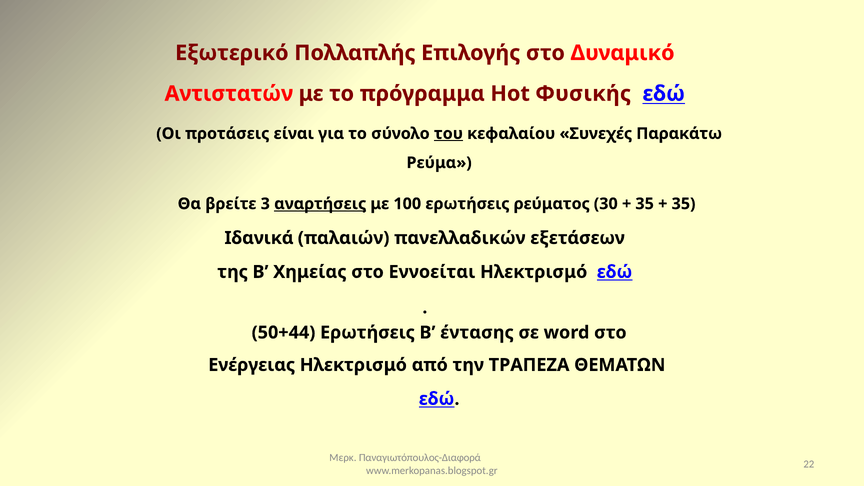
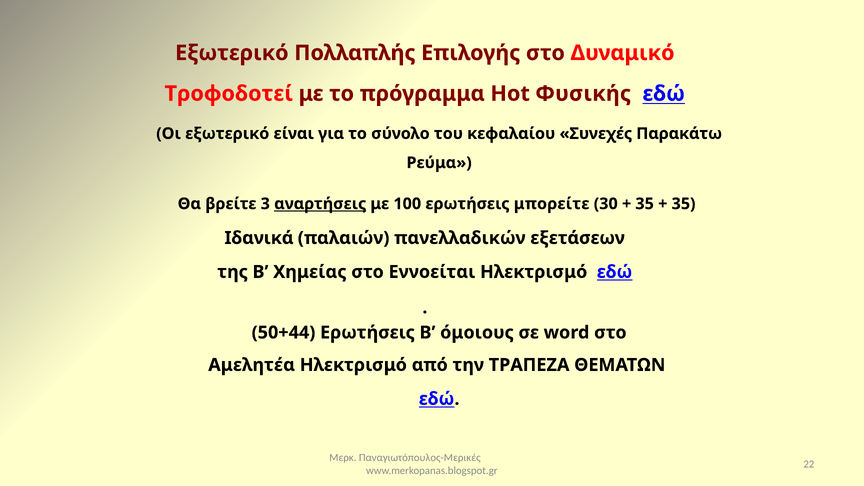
Αντιστατών: Αντιστατών -> Τροφοδοτεί (229, 94)
Οι προτάσεις: προτάσεις -> εξωτερικό (227, 134)
του underline: present -> none (448, 134)
ρεύματος: ρεύματος -> μπορείτε (552, 204)
έντασης: έντασης -> όμοιους (477, 333)
Ενέργειας: Ενέργειας -> Αμελητέα (252, 365)
Παναγιωτόπουλος-Διαφορά: Παναγιωτόπουλος-Διαφορά -> Παναγιωτόπουλος-Μερικές (420, 458)
